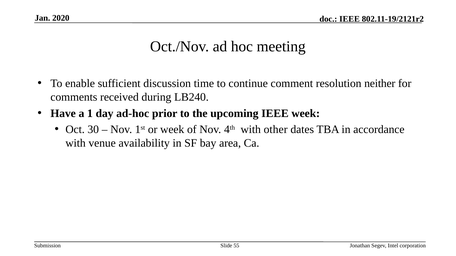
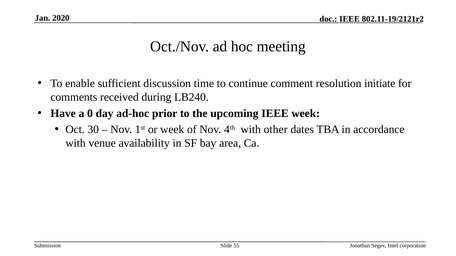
neither: neither -> initiate (380, 83)
1: 1 -> 0 (90, 114)
